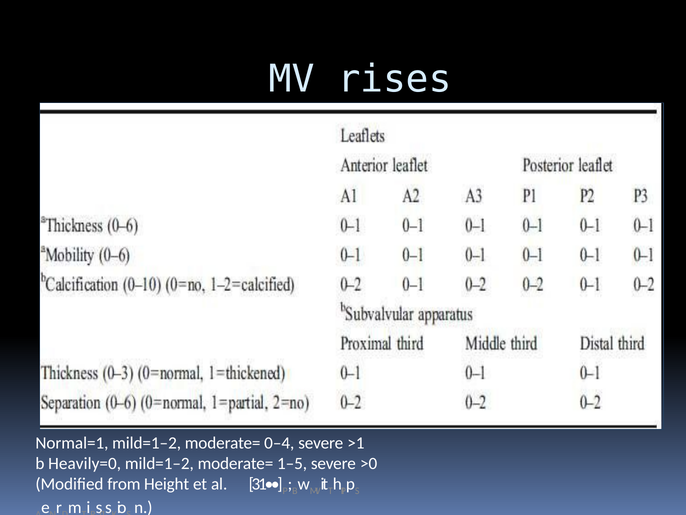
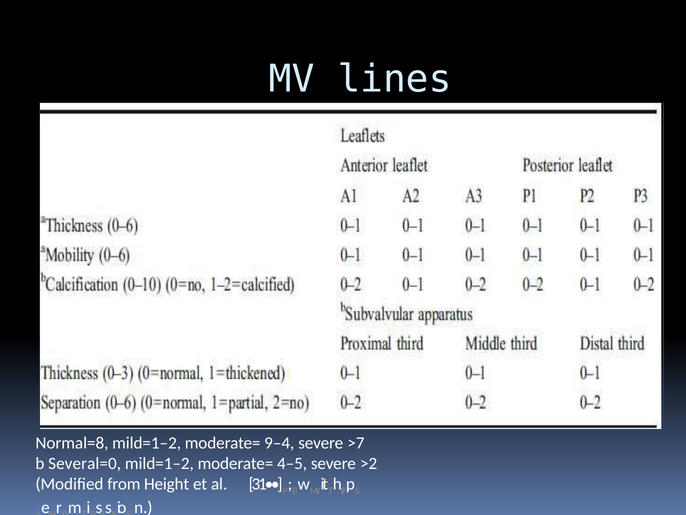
rises: rises -> lines (395, 79)
Normal=1: Normal=1 -> Normal=8 (72, 443)
0–4: 0–4 -> 9–4 (279, 443)
>1: >1 -> >7 (356, 443)
Heavily=0: Heavily=0 -> Several=0 (85, 463)
1–5: 1–5 -> 4–5 (292, 463)
>0: >0 -> >2 (369, 463)
